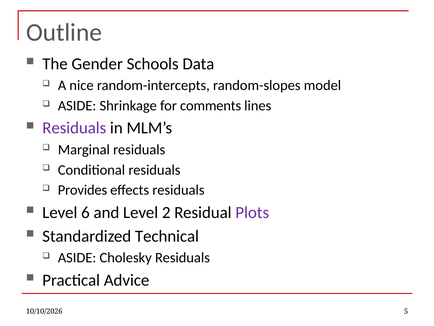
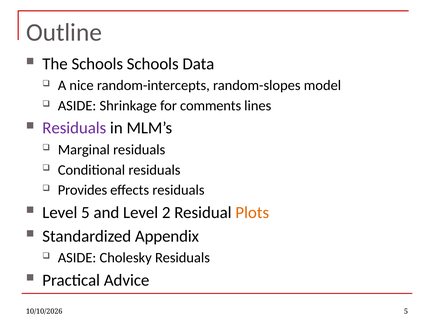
The Gender: Gender -> Schools (97, 64)
Level 6: 6 -> 5 (85, 212)
Plots colour: purple -> orange (252, 212)
Technical: Technical -> Appendix (167, 236)
